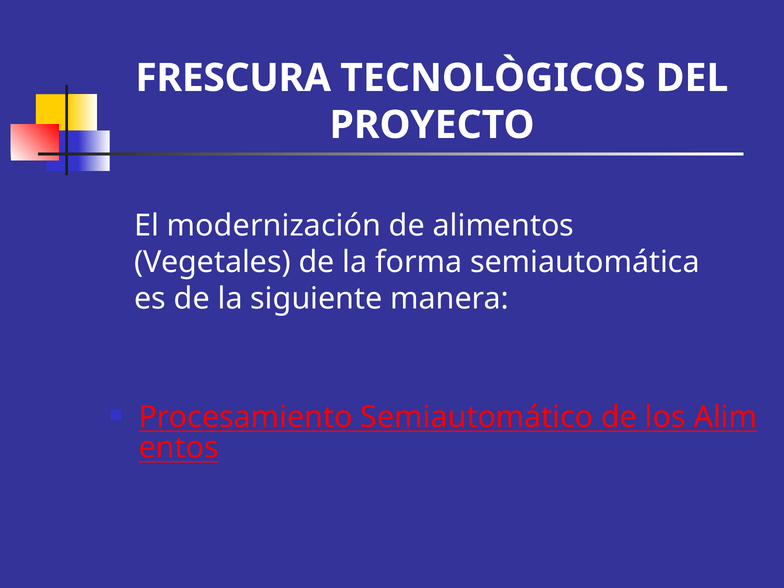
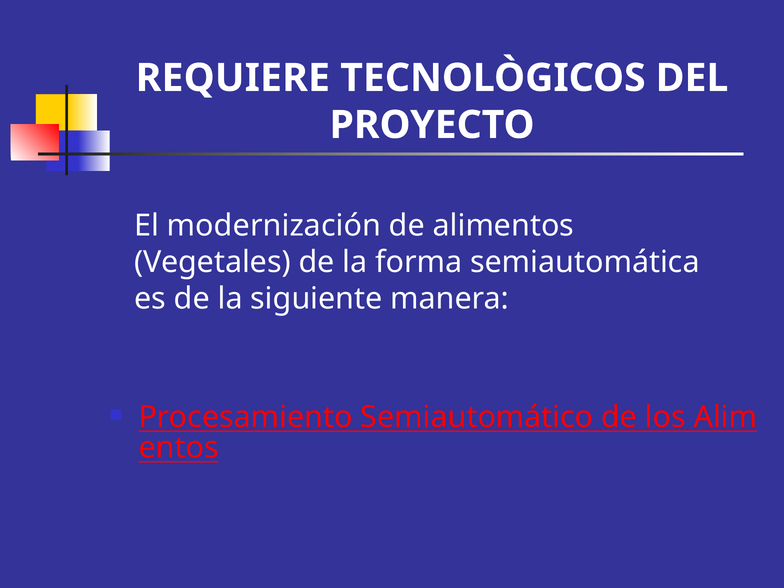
FRESCURA: FRESCURA -> REQUIERE (233, 78)
